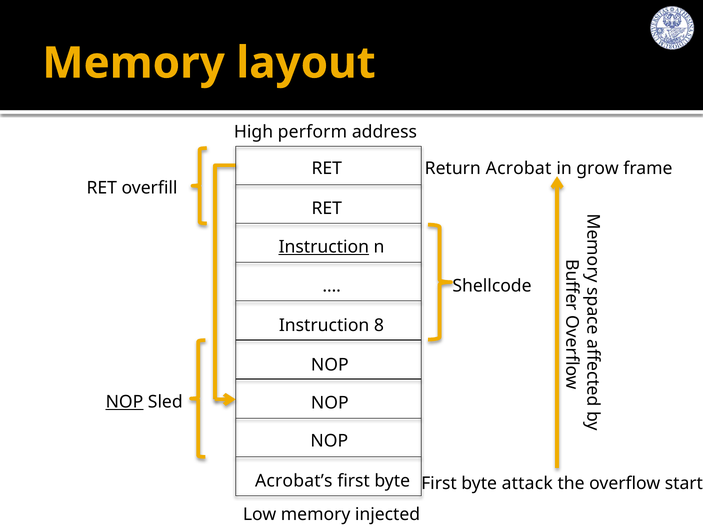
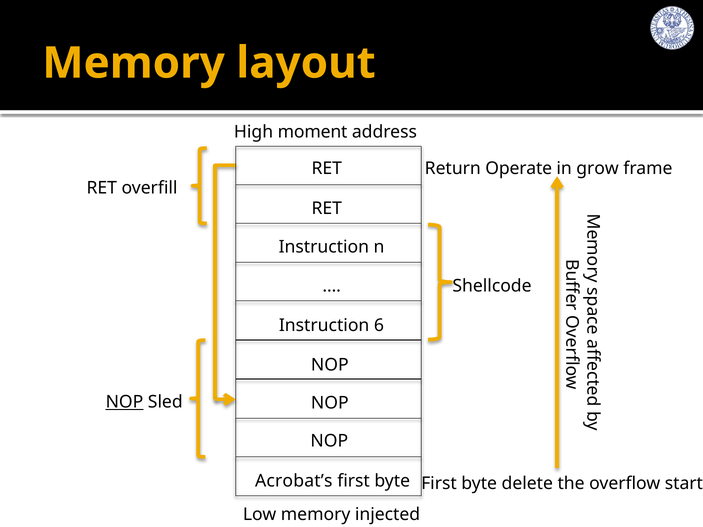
perform: perform -> moment (313, 132)
Acrobat: Acrobat -> Operate (519, 169)
Instruction underline: present -> none (324, 247)
8: 8 -> 6 (379, 326)
attack: attack -> delete (527, 483)
